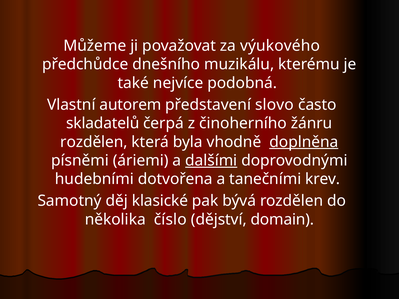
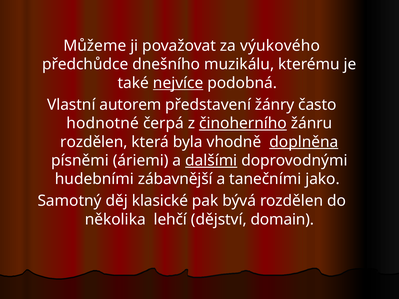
nejvíce underline: none -> present (178, 83)
slovo: slovo -> žánry (275, 105)
skladatelů: skladatelů -> hodnotné (103, 123)
činoherního underline: none -> present (243, 123)
dotvořena: dotvořena -> zábavnější (175, 179)
krev: krev -> jako (323, 179)
číslo: číslo -> lehčí (170, 220)
